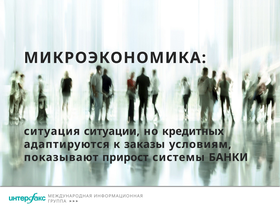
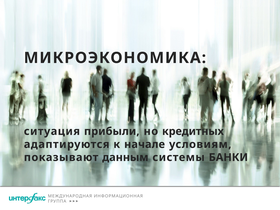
ситуации: ситуации -> прибыли (112, 131)
заказы: заказы -> начале (145, 144)
прирост: прирост -> данным (125, 157)
